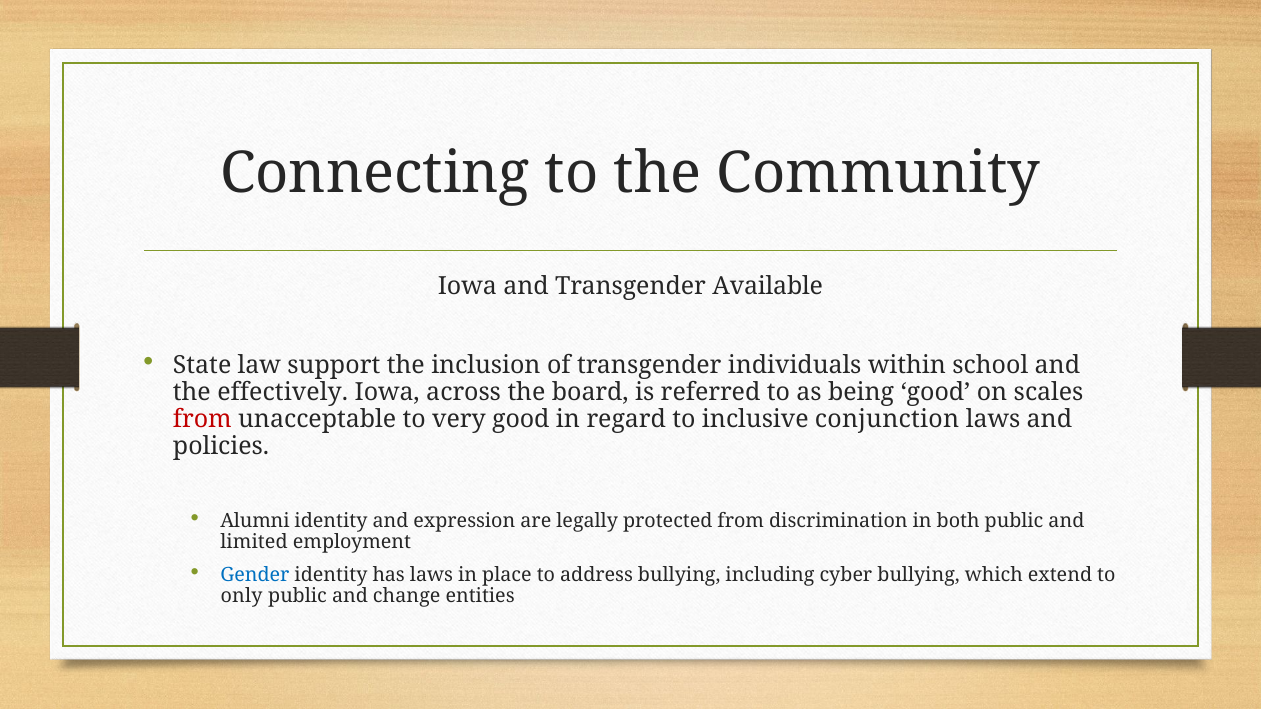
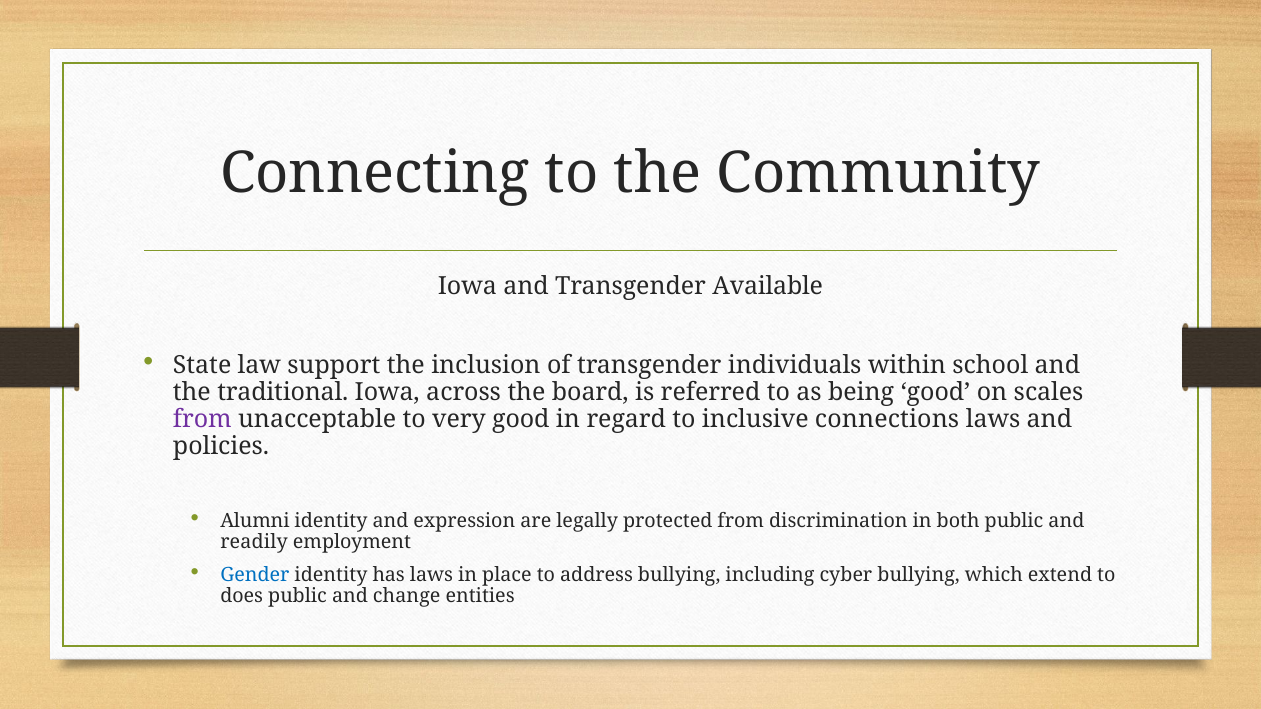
effectively: effectively -> traditional (283, 392)
from colour: red -> purple (202, 419)
conjunction: conjunction -> connections (887, 419)
limited: limited -> readily (254, 542)
only: only -> does (242, 597)
